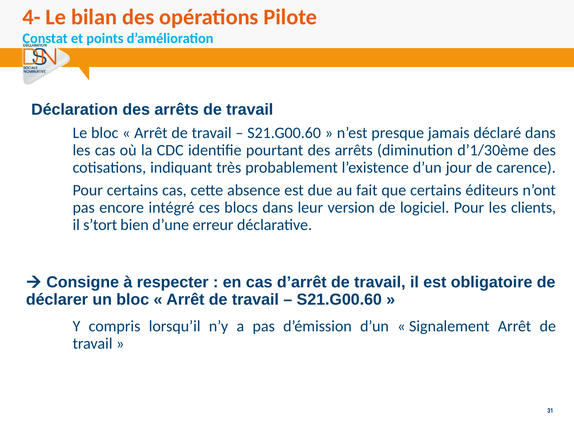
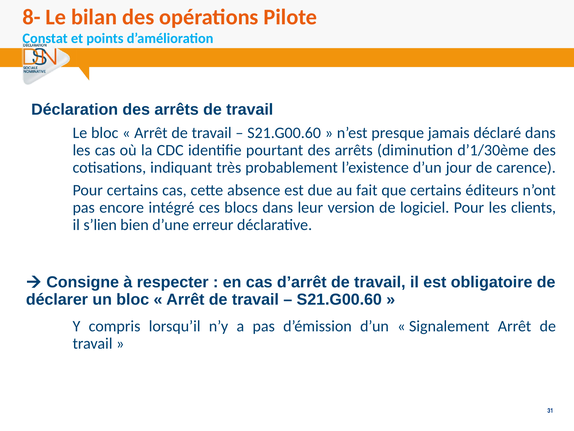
4-: 4- -> 8- (32, 17)
s’tort: s’tort -> s’lien (100, 224)
